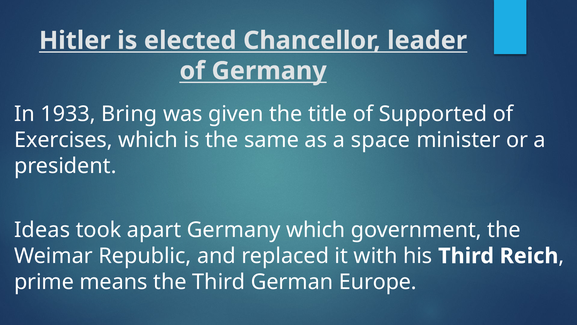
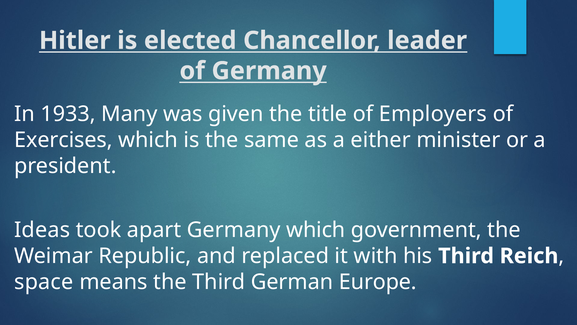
Bring: Bring -> Many (129, 114)
Supported: Supported -> Employers (433, 114)
space: space -> either (381, 140)
prime: prime -> space (44, 282)
